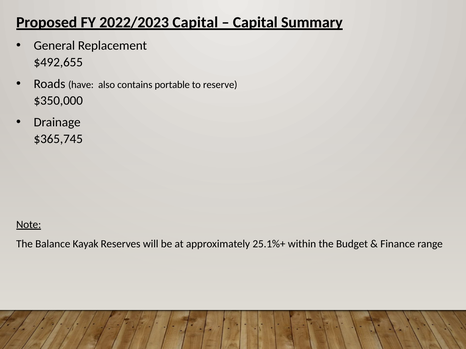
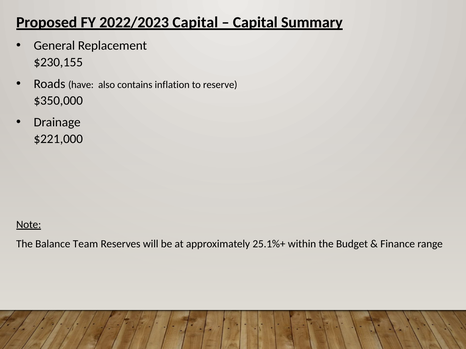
$492,655: $492,655 -> $230,155 (58, 62)
portable: portable -> inflation (172, 85)
$365,745: $365,745 -> $221,000 (58, 139)
Kayak: Kayak -> Team (85, 244)
